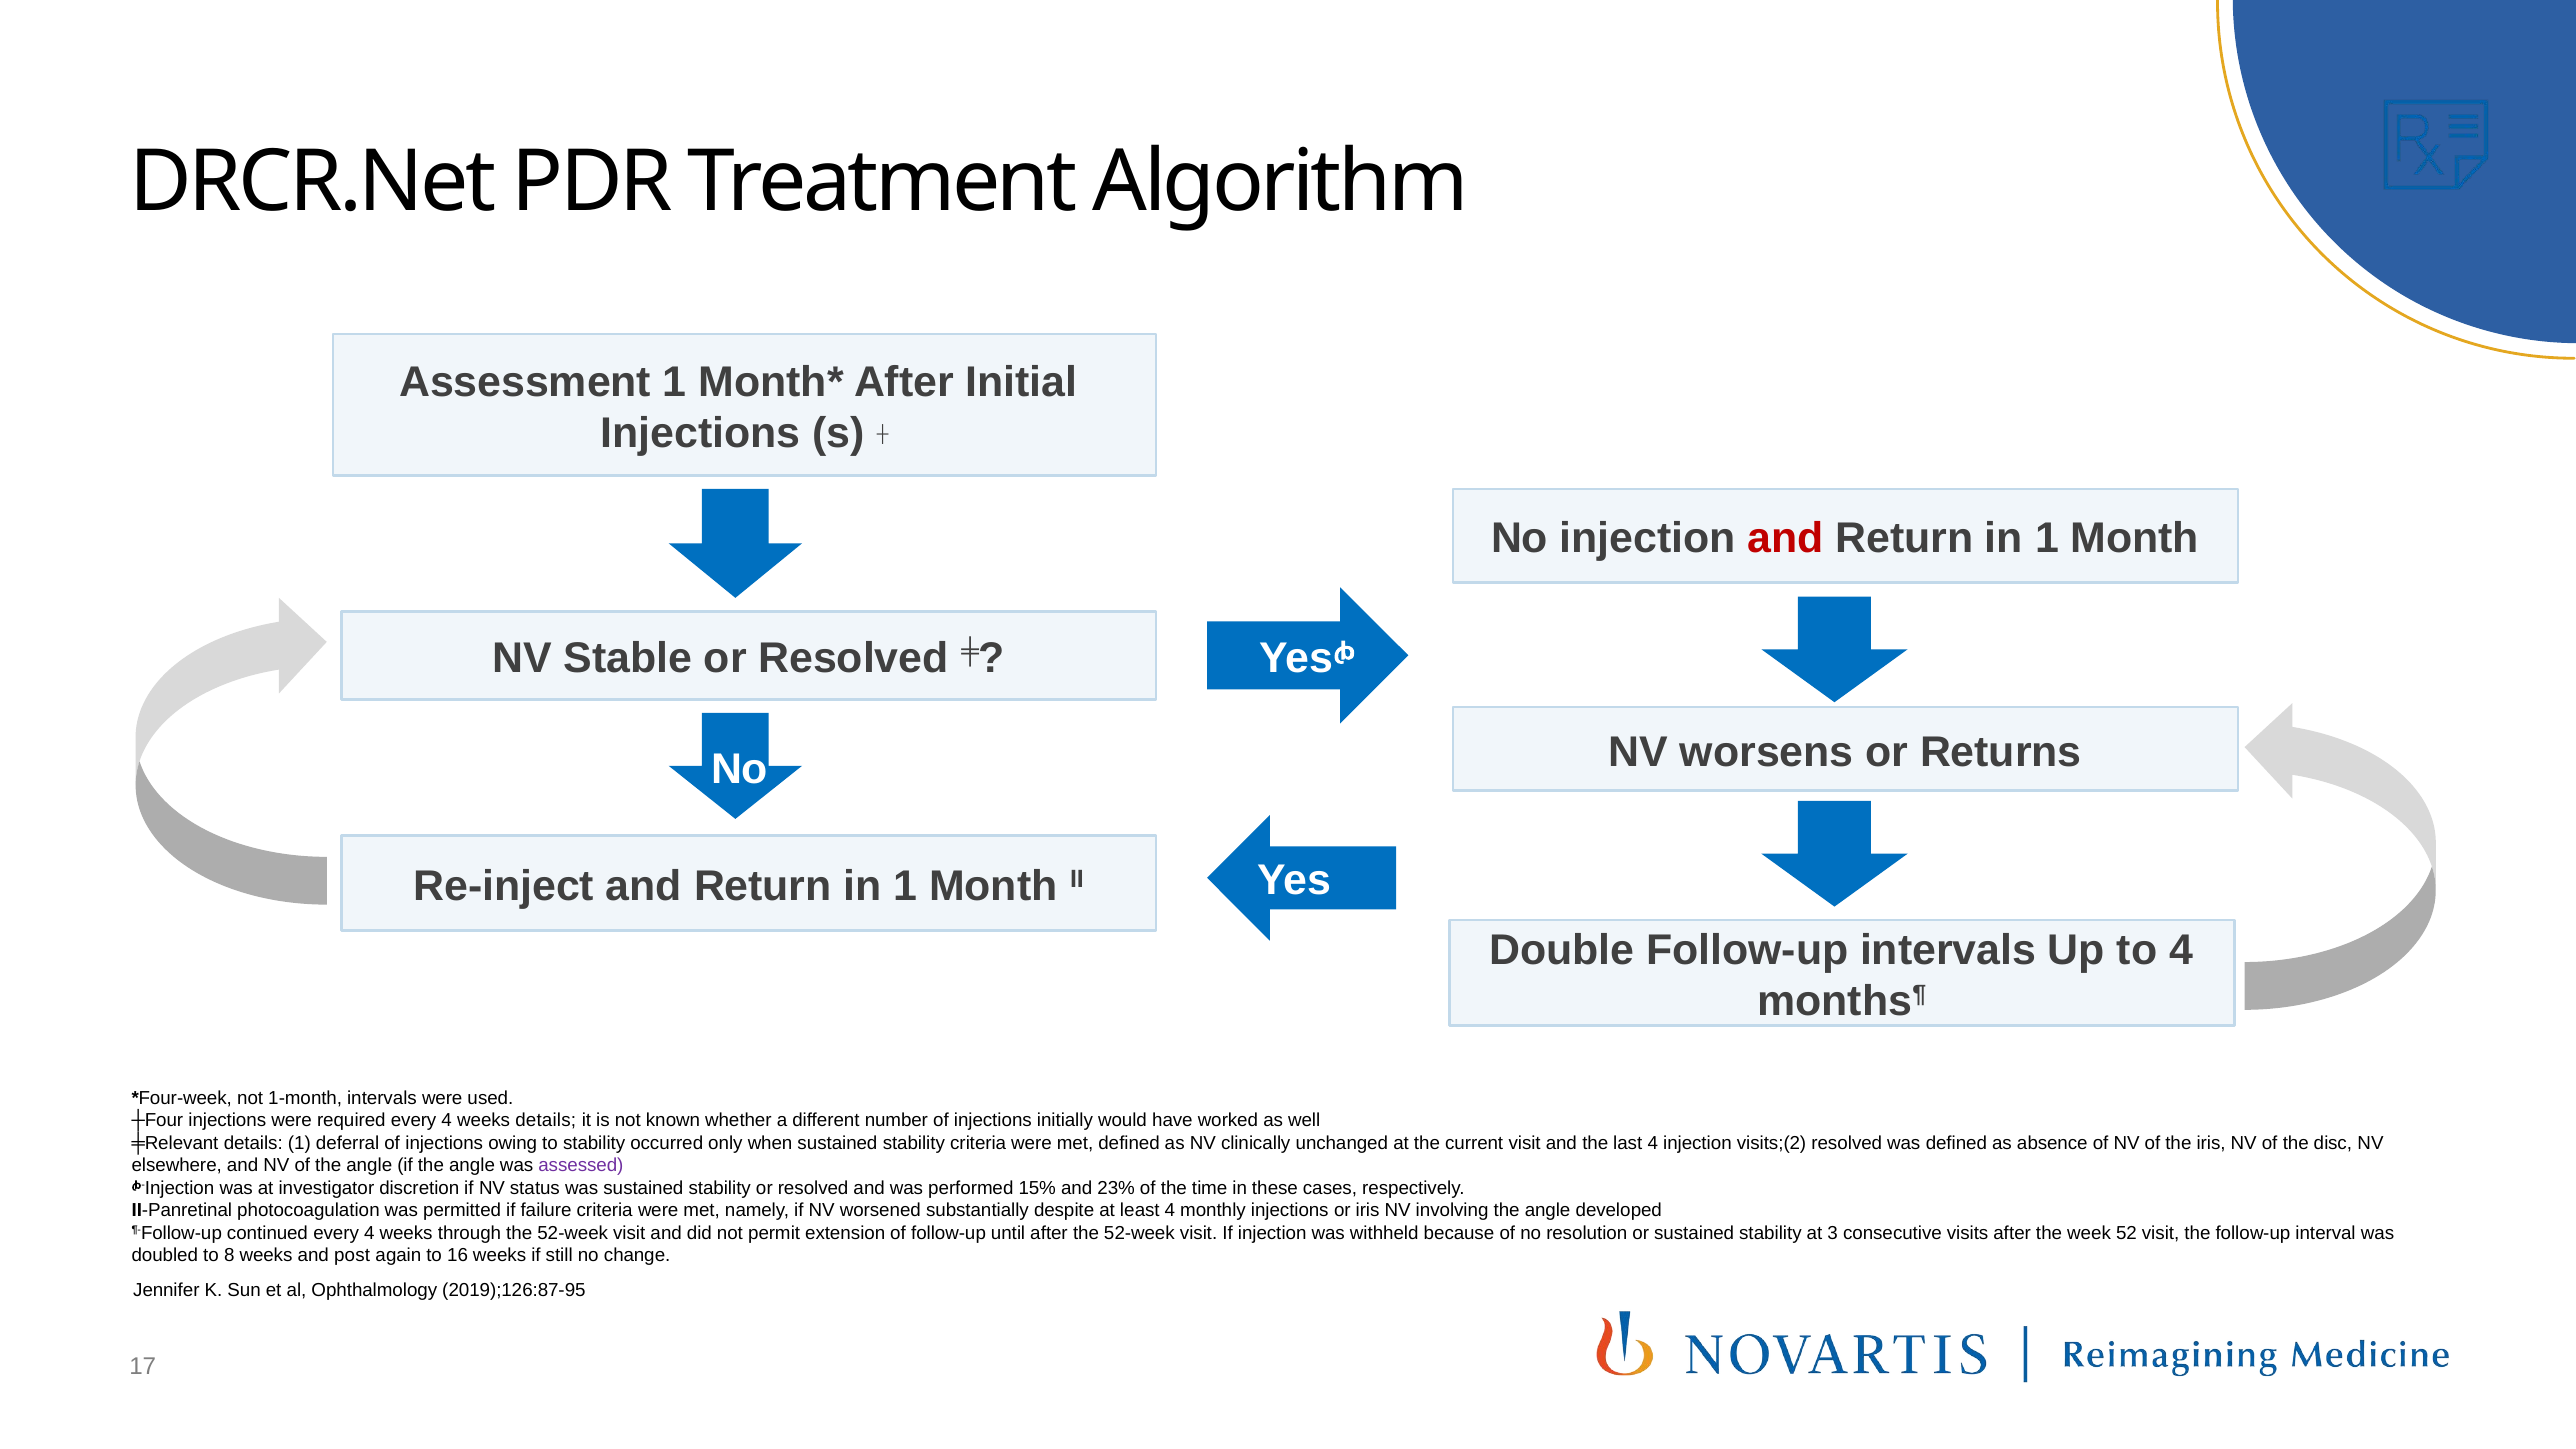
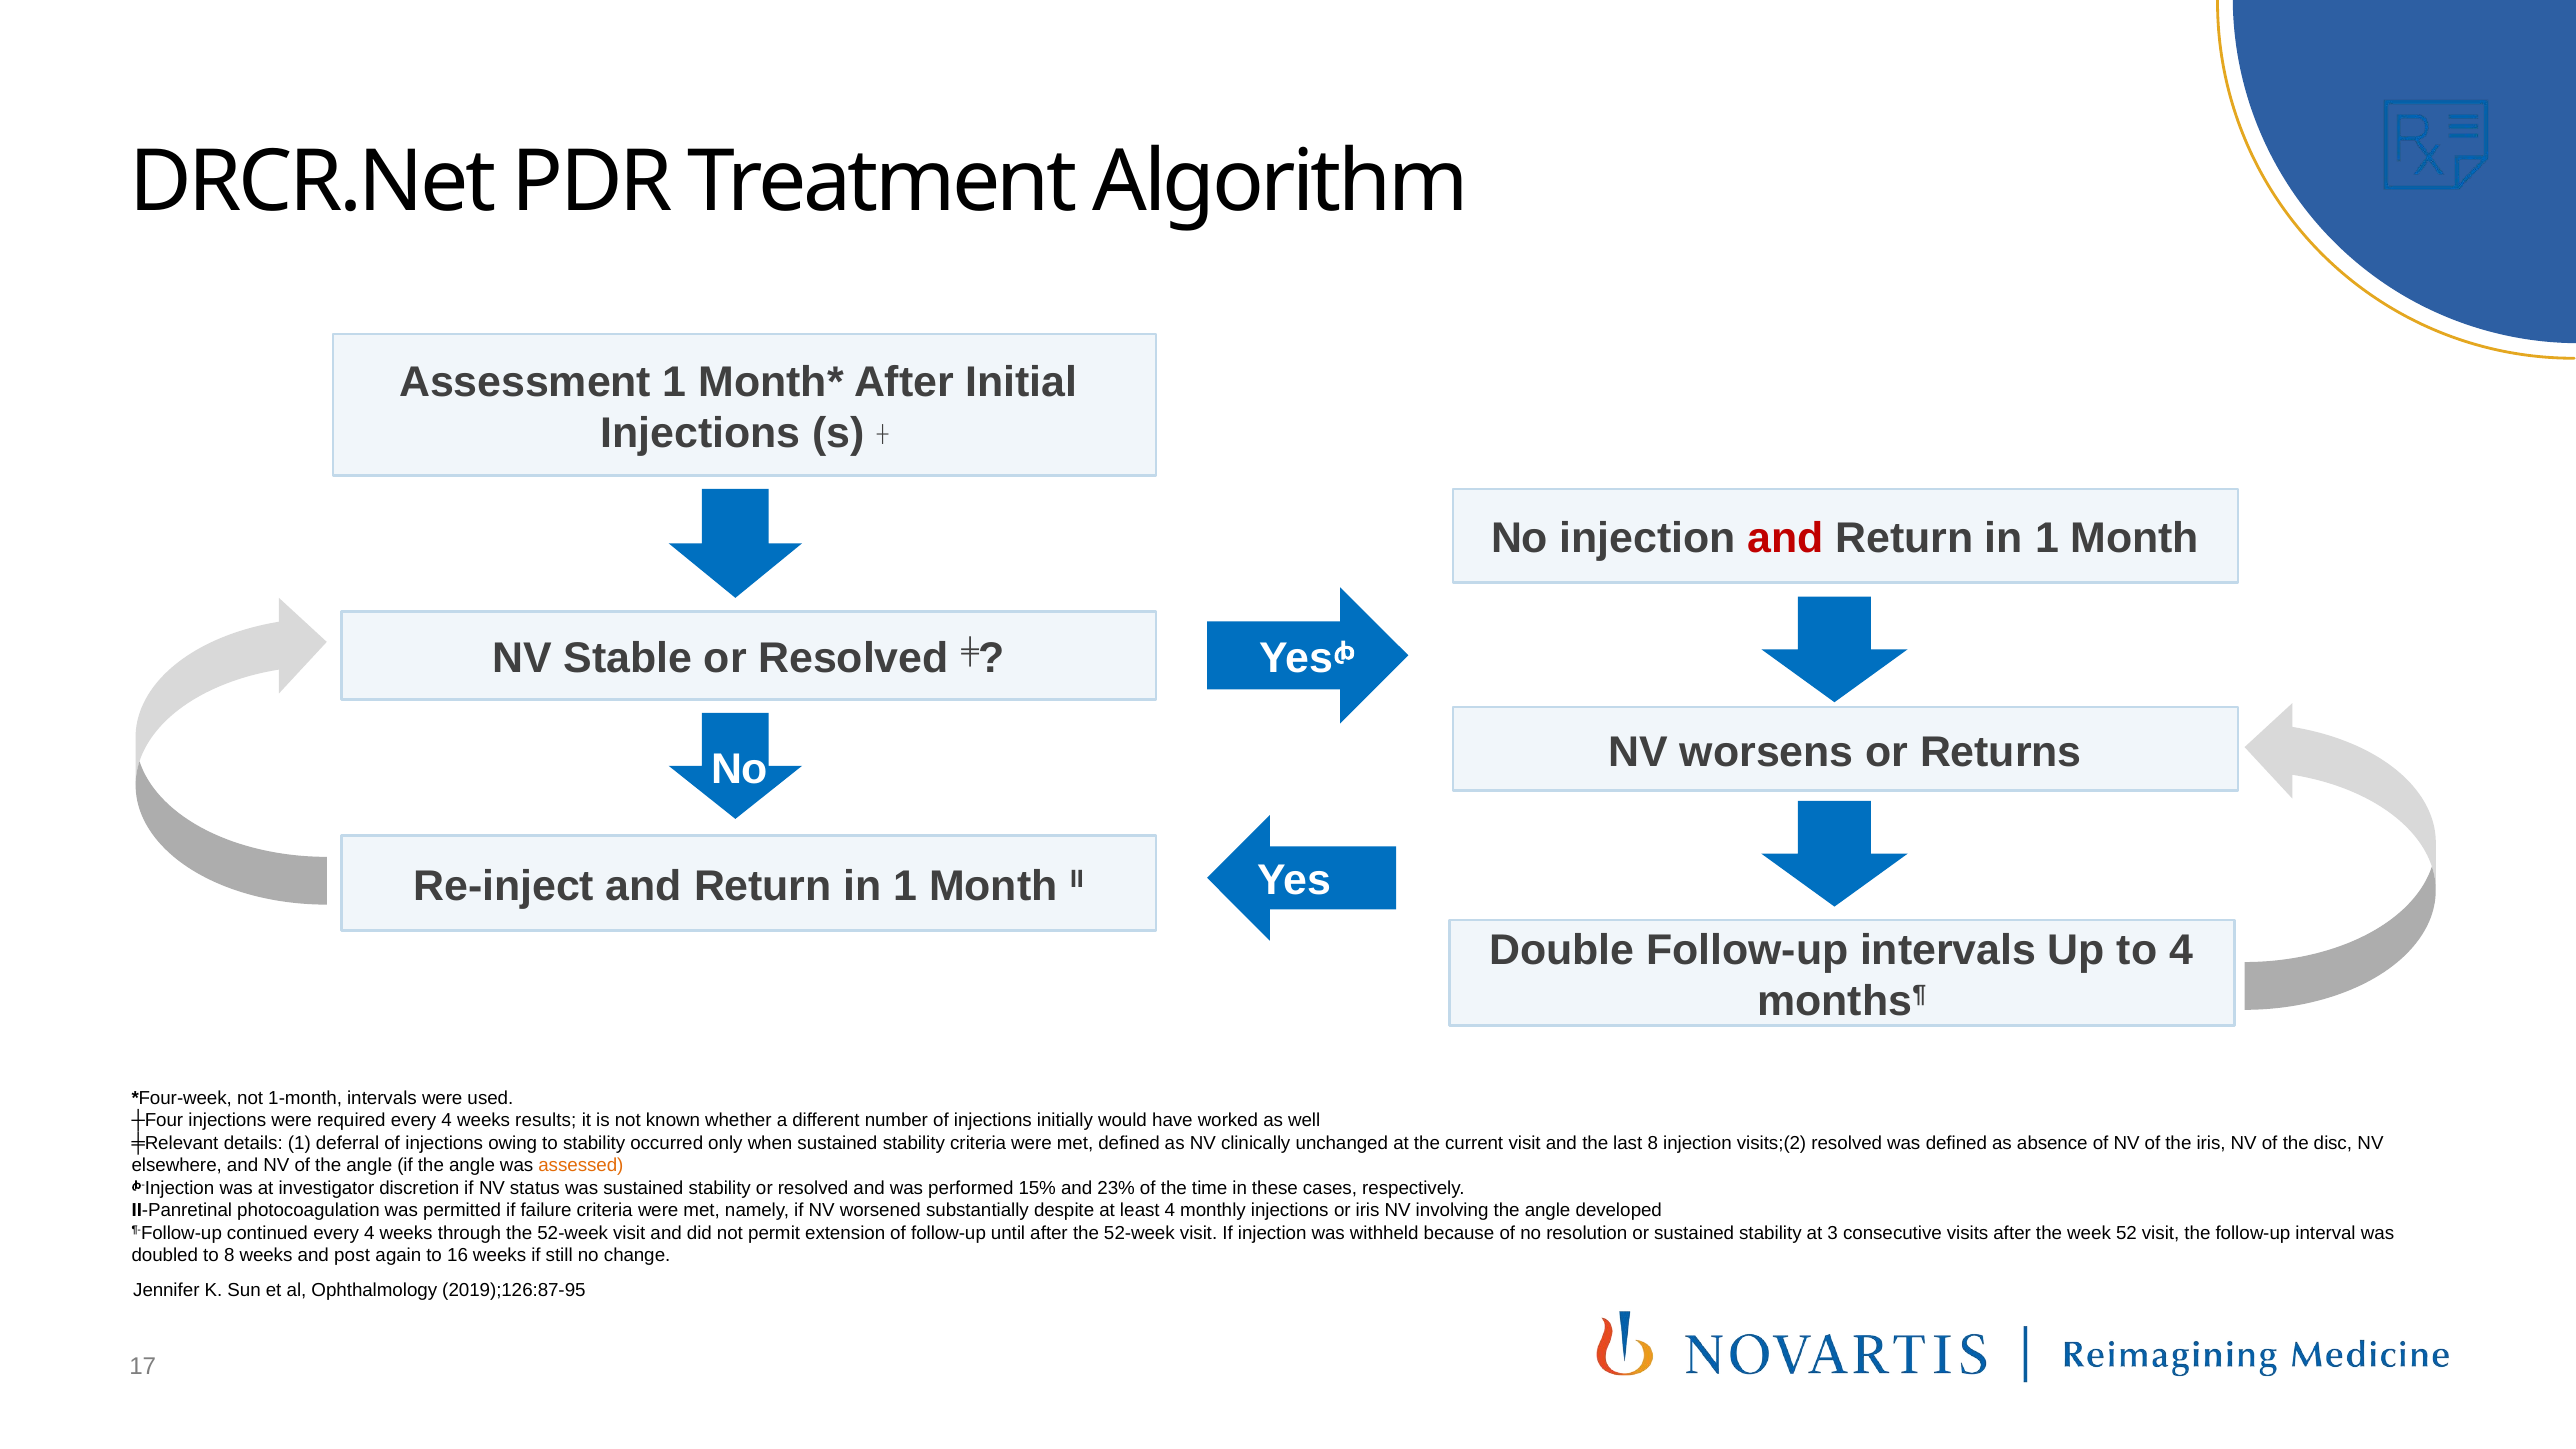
weeks details: details -> results (546, 1121)
last 4: 4 -> 8 (1653, 1143)
assessed colour: purple -> orange (581, 1166)
